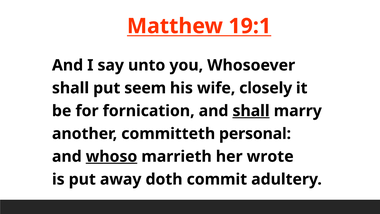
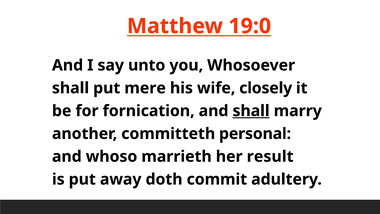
19:1: 19:1 -> 19:0 (250, 26)
seem: seem -> mere (145, 88)
whoso underline: present -> none (112, 156)
wrote: wrote -> result (270, 156)
